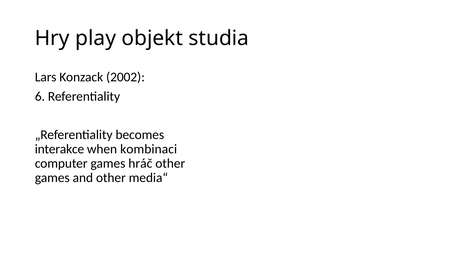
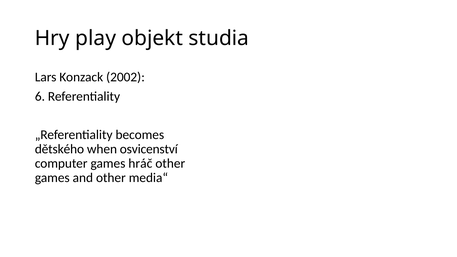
interakce: interakce -> dětského (59, 149)
kombinaci: kombinaci -> osvicenství (149, 149)
